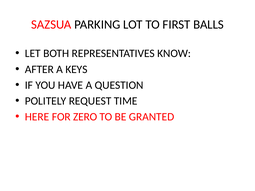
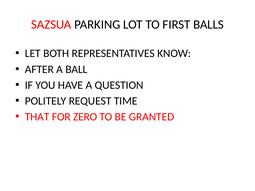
KEYS: KEYS -> BALL (76, 69)
HERE: HERE -> THAT (37, 117)
